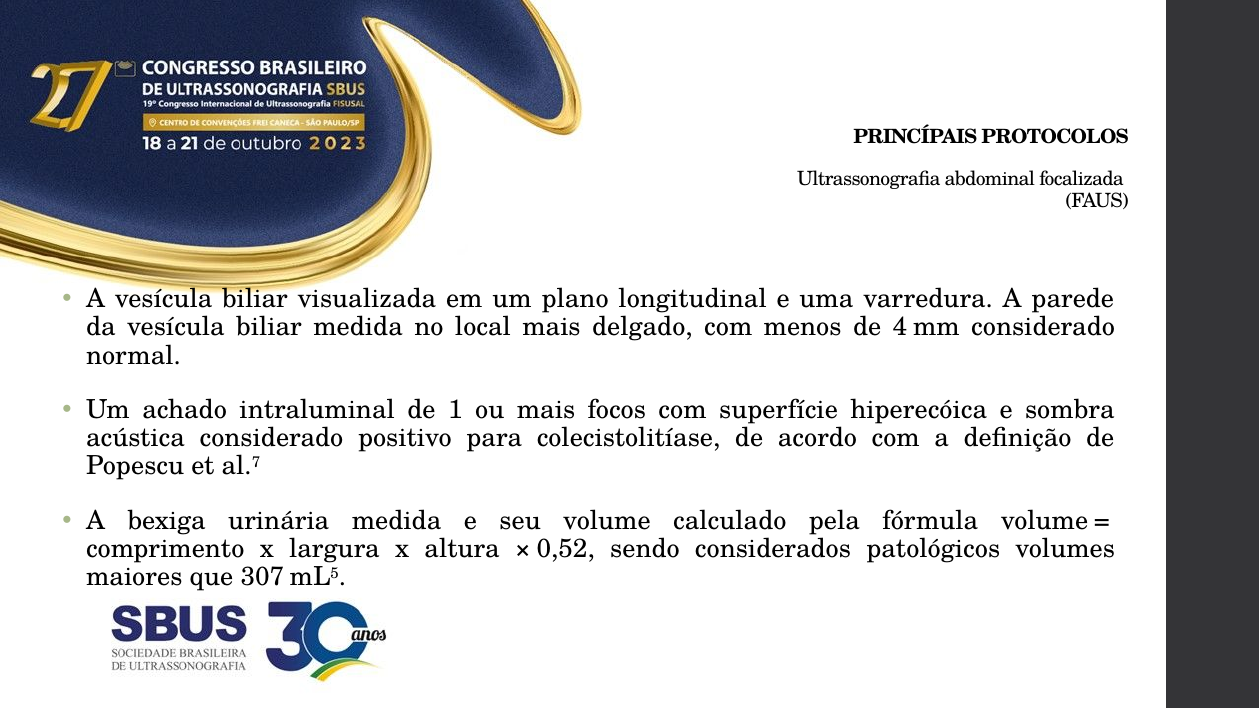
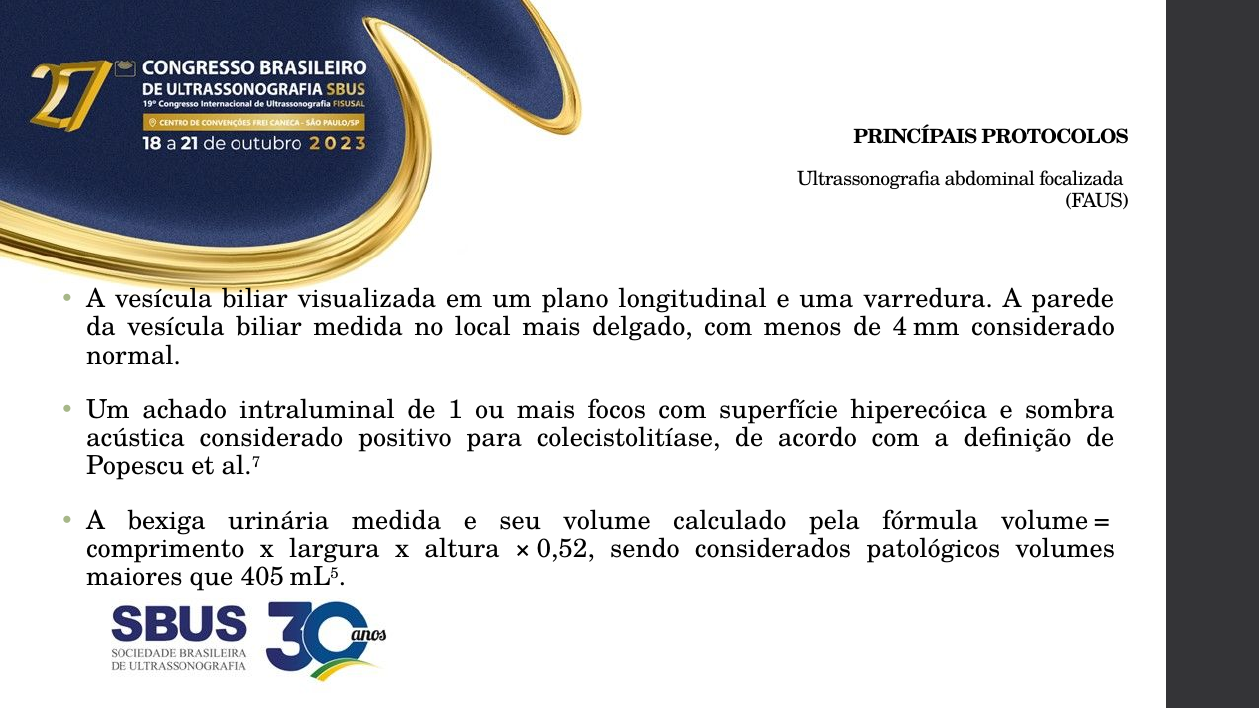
307: 307 -> 405 (262, 577)
